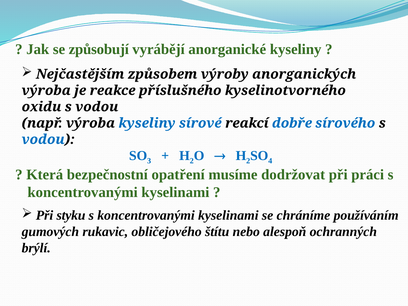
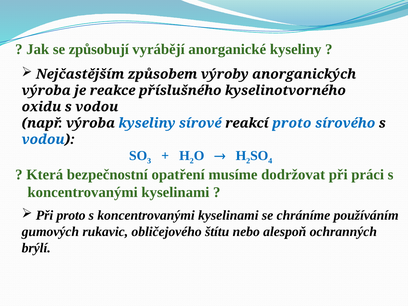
reakcí dobře: dobře -> proto (292, 123)
Při styku: styku -> proto (71, 216)
